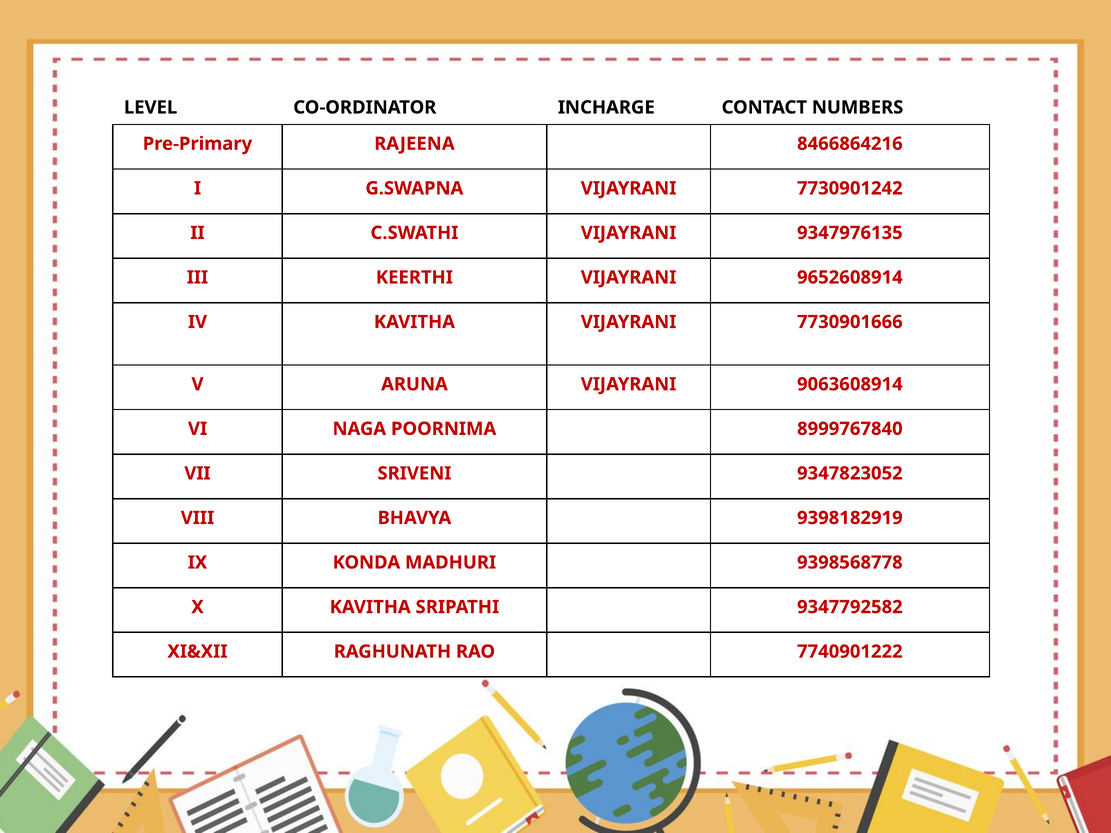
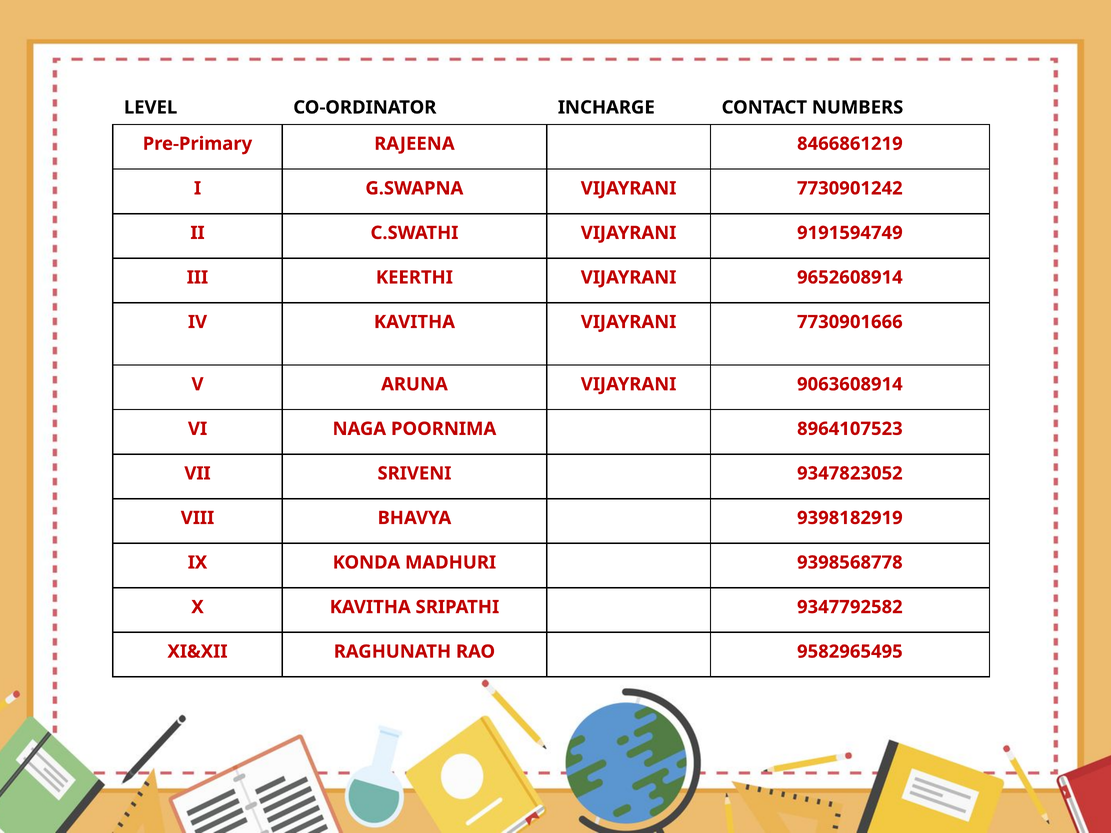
8466864216: 8466864216 -> 8466861219 (850, 144)
9347976135: 9347976135 -> 9191594749 (850, 233)
8999767840: 8999767840 -> 8964107523 (850, 429)
7740901222: 7740901222 -> 9582965495 (850, 652)
